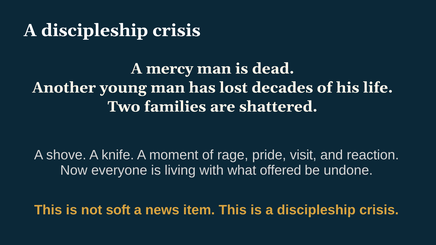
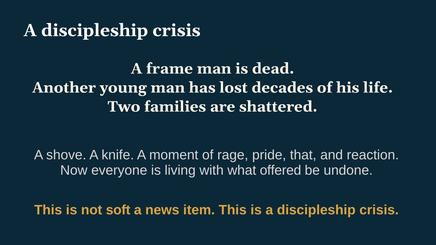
mercy: mercy -> frame (169, 69)
visit: visit -> that (303, 155)
